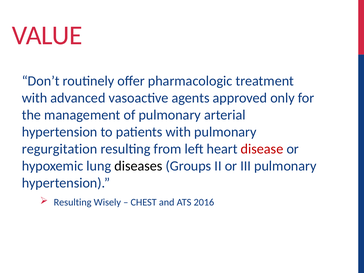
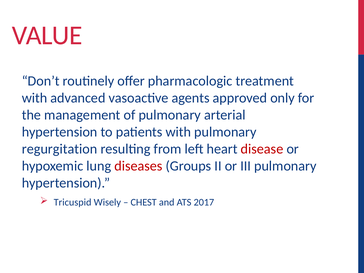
diseases colour: black -> red (138, 166)
Resulting: Resulting -> Tricuspid (73, 202)
2016: 2016 -> 2017 (204, 202)
